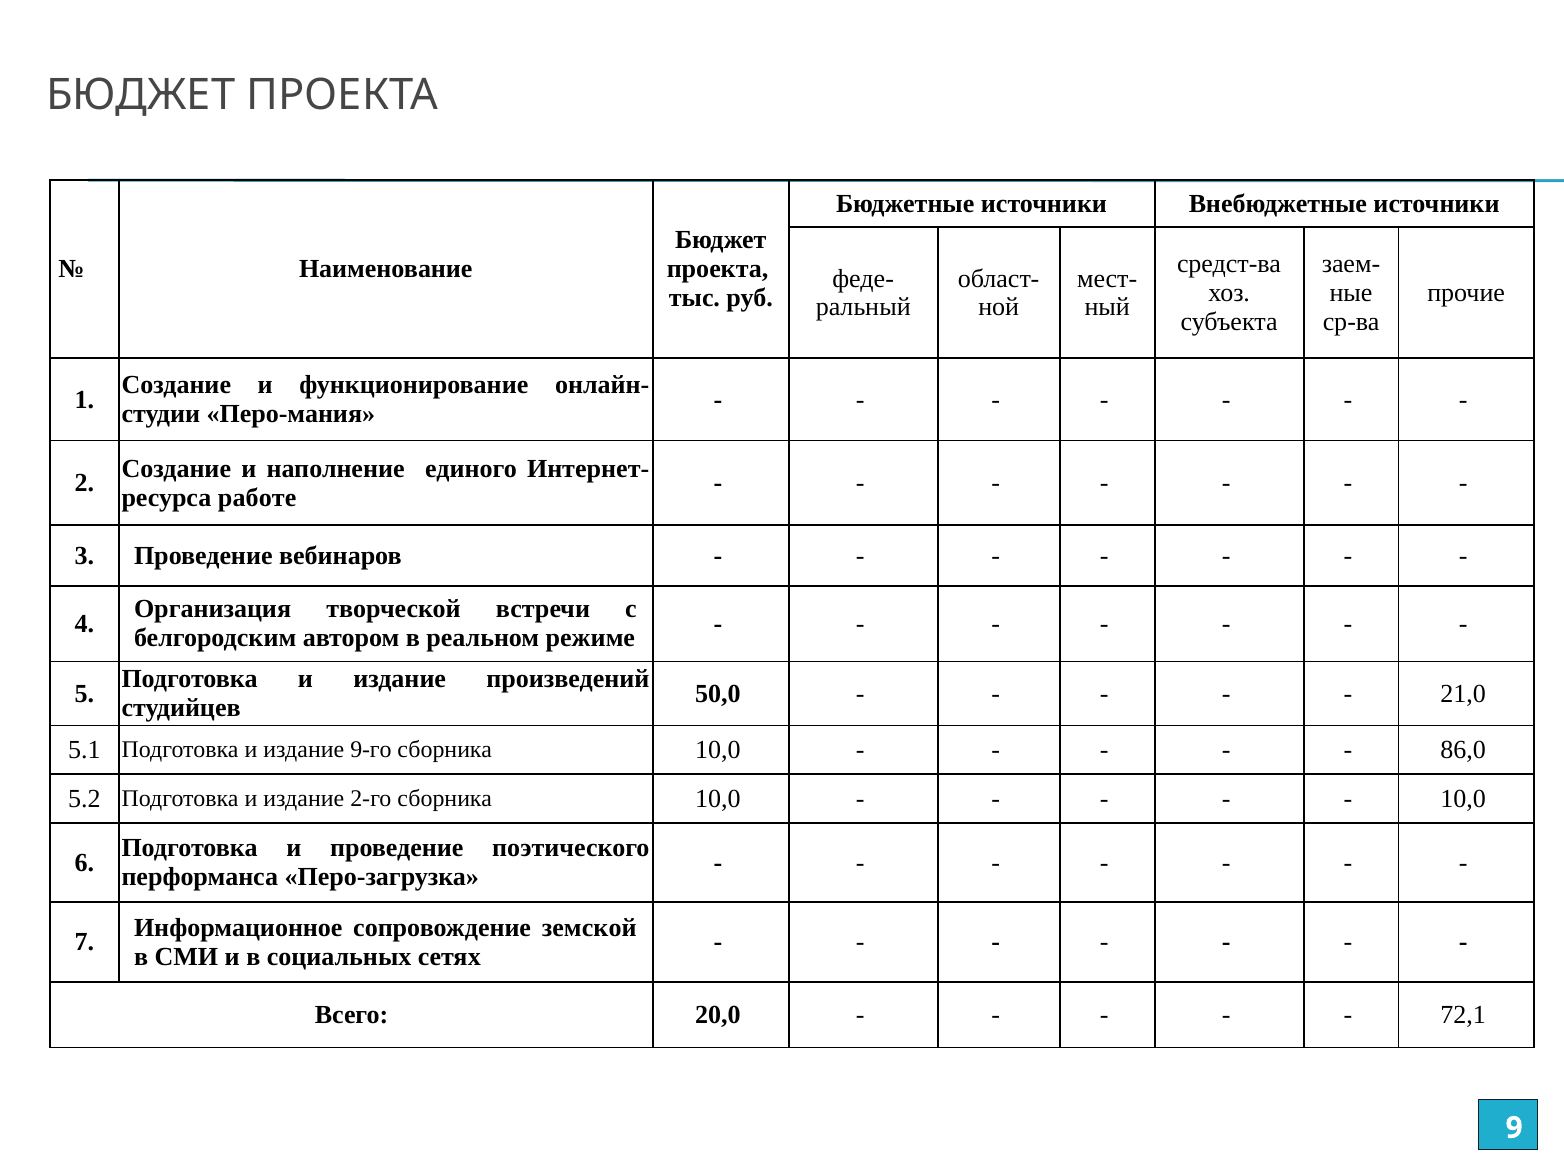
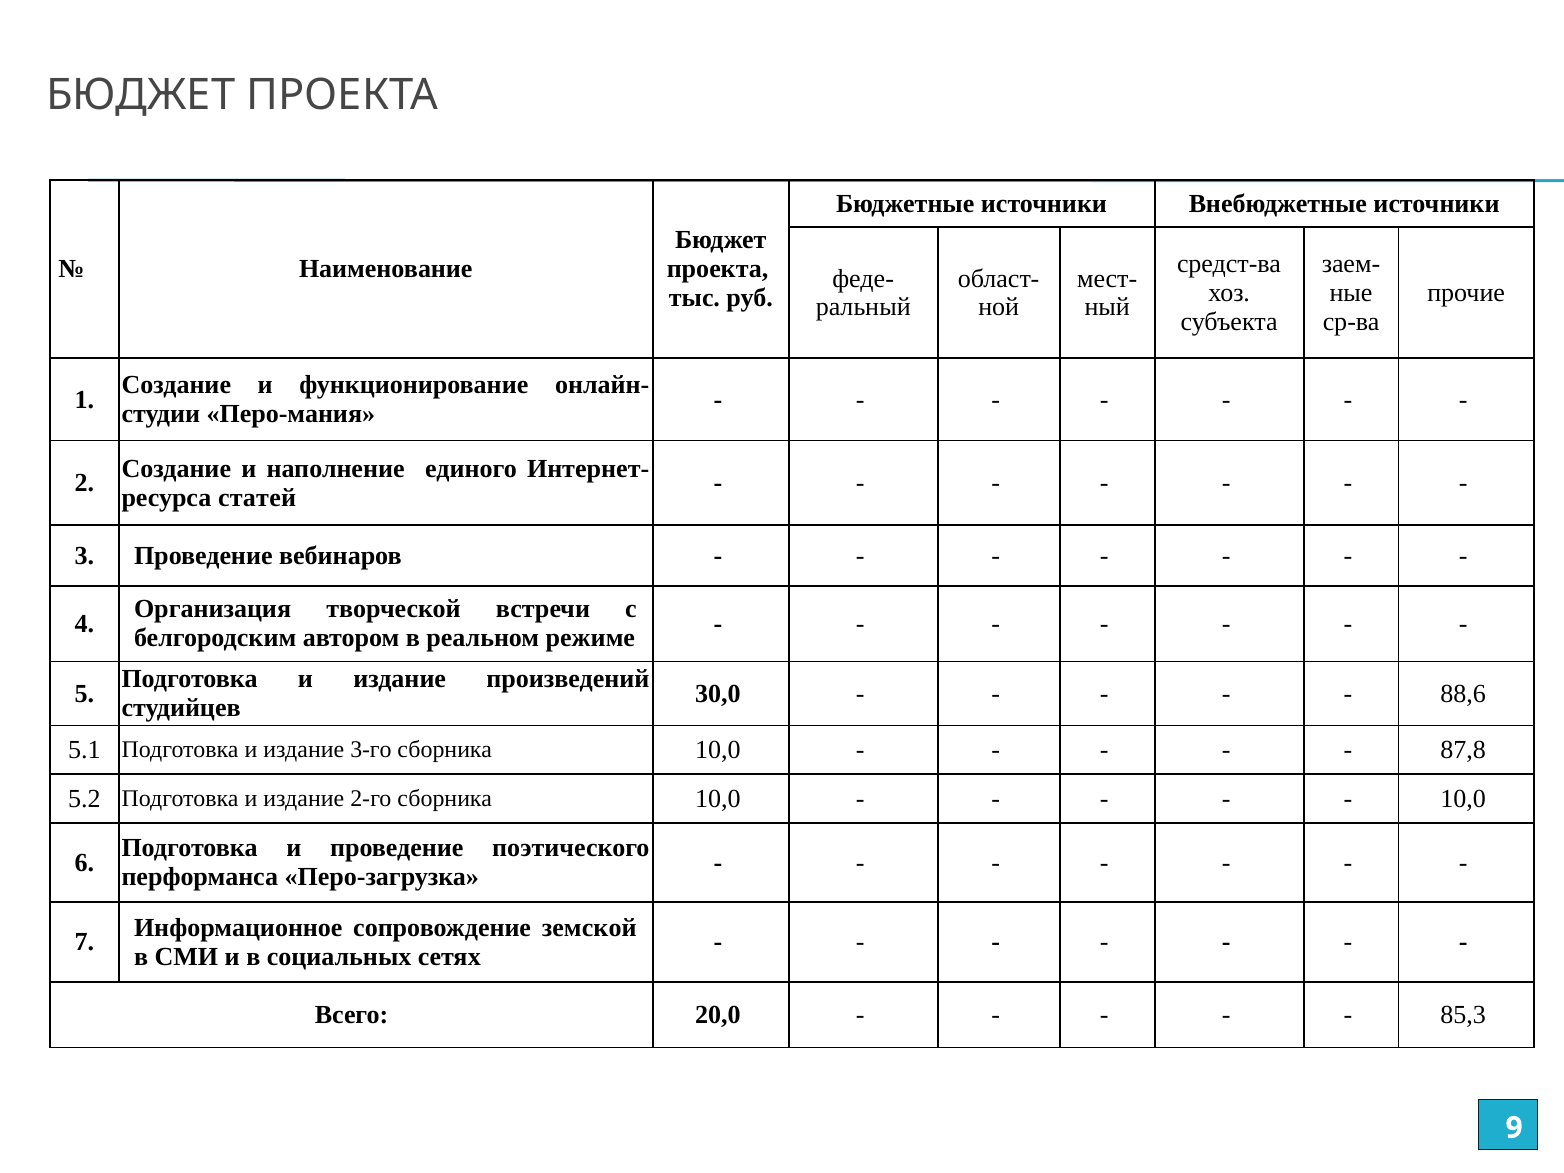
работе: работе -> статей (257, 497)
50,0: 50,0 -> 30,0 (718, 694)
21,0: 21,0 -> 88,6 (1463, 694)
9-го: 9-го -> 3-го (371, 750)
86,0: 86,0 -> 87,8 (1463, 750)
72,1: 72,1 -> 85,3 (1463, 1015)
